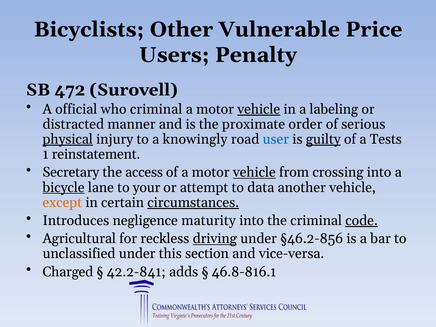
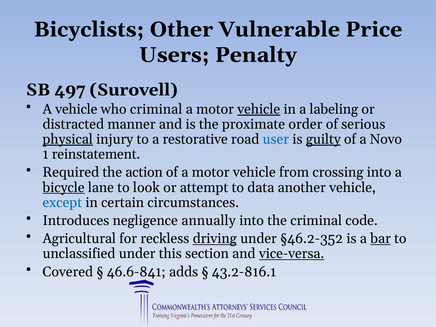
472: 472 -> 497 (70, 90)
A official: official -> vehicle (76, 109)
knowingly: knowingly -> restorative (195, 139)
Tests: Tests -> Novo (386, 139)
Secretary: Secretary -> Required (71, 172)
access: access -> action (144, 172)
vehicle underline: present -> none (254, 172)
your: your -> look (146, 187)
except colour: orange -> blue (62, 202)
circumstances underline: present -> none (193, 202)
maturity: maturity -> annually (208, 221)
code underline: present -> none (362, 221)
§46.2-856: §46.2-856 -> §46.2-352 (312, 239)
bar underline: none -> present (381, 239)
vice-versa underline: none -> present (292, 254)
Charged: Charged -> Covered (68, 272)
42.2-841: 42.2-841 -> 46.6-841 (136, 272)
46.8-816.1: 46.8-816.1 -> 43.2-816.1 (244, 272)
